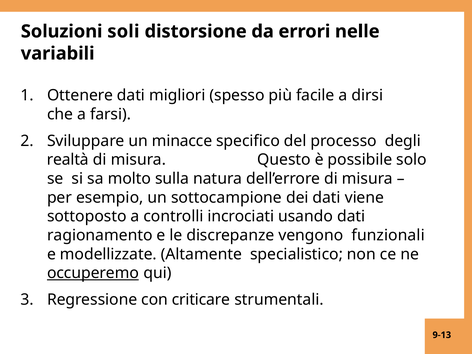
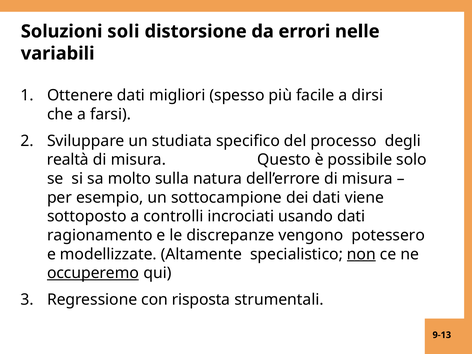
minacce: minacce -> studiata (182, 141)
funzionali: funzionali -> potessero (388, 235)
non underline: none -> present (361, 254)
criticare: criticare -> risposta (201, 300)
